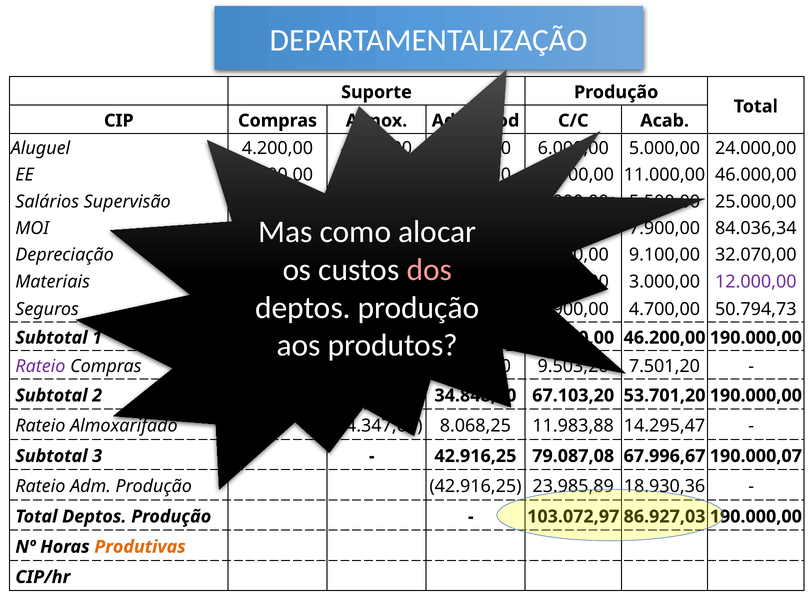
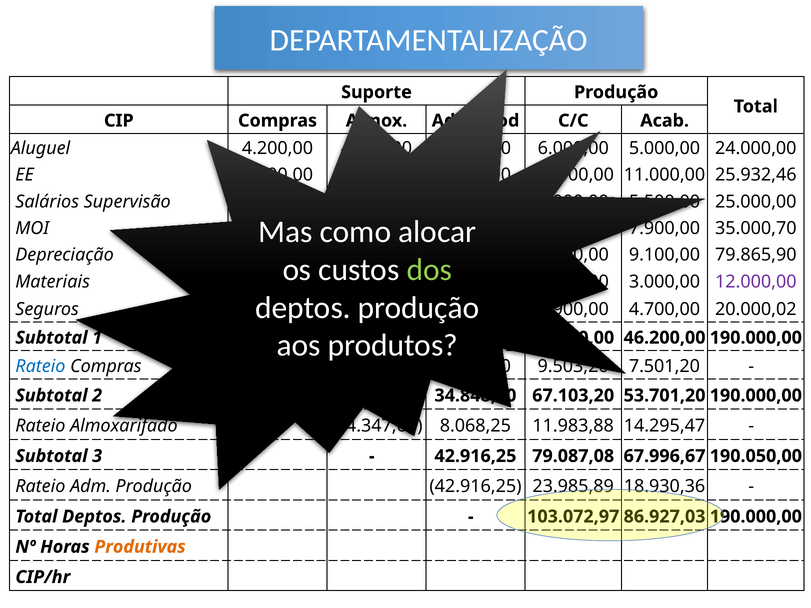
46.000,00: 46.000,00 -> 25.932,46 (756, 175)
84.036,34: 84.036,34 -> 35.000,70 (756, 228)
32.070,00: 32.070,00 -> 79.865,90 (756, 255)
dos colour: pink -> light green (429, 270)
50.794,73: 50.794,73 -> 20.000,02 (756, 309)
Rateio colour: purple -> blue (40, 366)
190.000,07: 190.000,07 -> 190.050,00 (756, 456)
